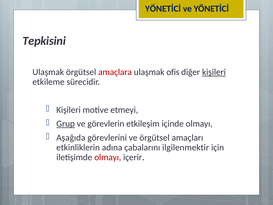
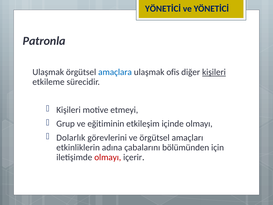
Tepkisini: Tepkisini -> Patronla (44, 41)
amaçlara colour: red -> blue (115, 72)
Grup underline: present -> none (66, 124)
görevlerin: görevlerin -> eğitiminin (106, 124)
Aşağıda: Aşağıda -> Dolarlık (71, 138)
ilgilenmektir: ilgilenmektir -> bölümünden (186, 147)
